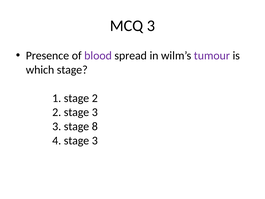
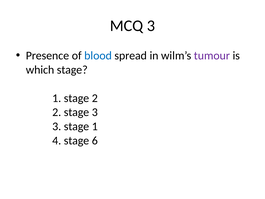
blood colour: purple -> blue (98, 56)
3 stage 8: 8 -> 1 (95, 126)
4 stage 3: 3 -> 6 (95, 140)
